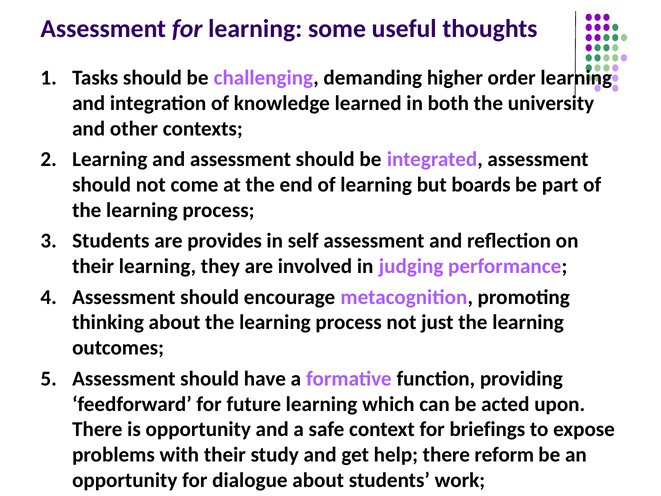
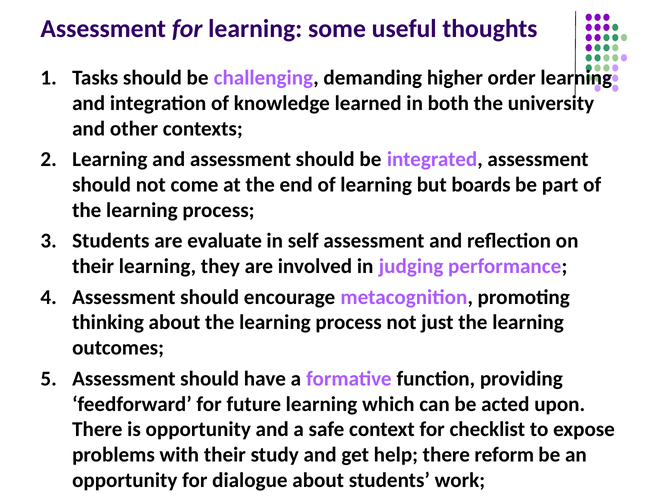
provides: provides -> evaluate (225, 241)
briefings: briefings -> checklist (487, 429)
